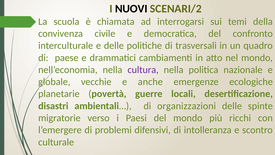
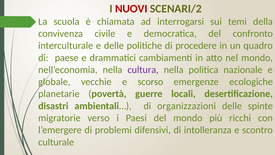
NUOVI colour: black -> red (131, 9)
trasversali: trasversali -> procedere (196, 46)
anche: anche -> scorso (150, 82)
